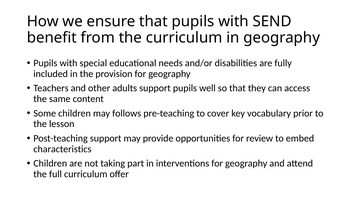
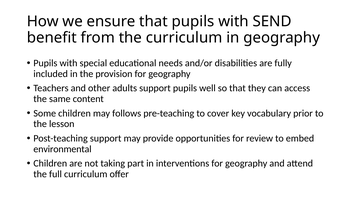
characteristics: characteristics -> environmental (62, 149)
